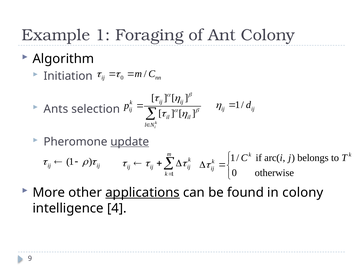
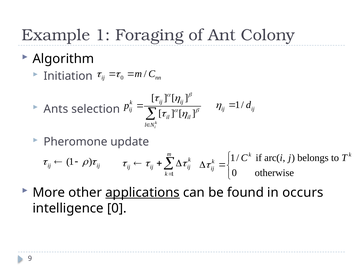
update underline: present -> none (130, 142)
in colony: colony -> occurs (303, 193)
intelligence 4: 4 -> 0 (117, 208)
